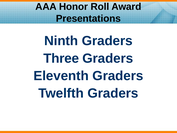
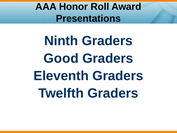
Three: Three -> Good (61, 58)
